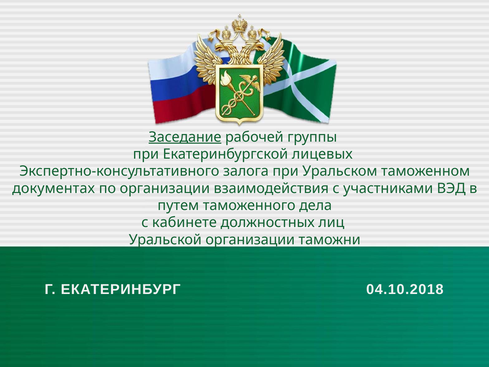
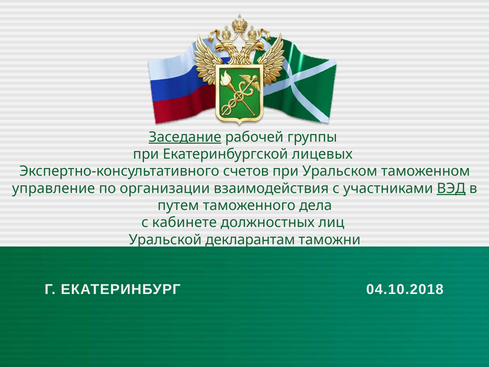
залога: залога -> счетов (246, 171)
документах: документах -> управление (54, 188)
ВЭД underline: none -> present (451, 188)
Уральской организации: организации -> декларантам (250, 240)
